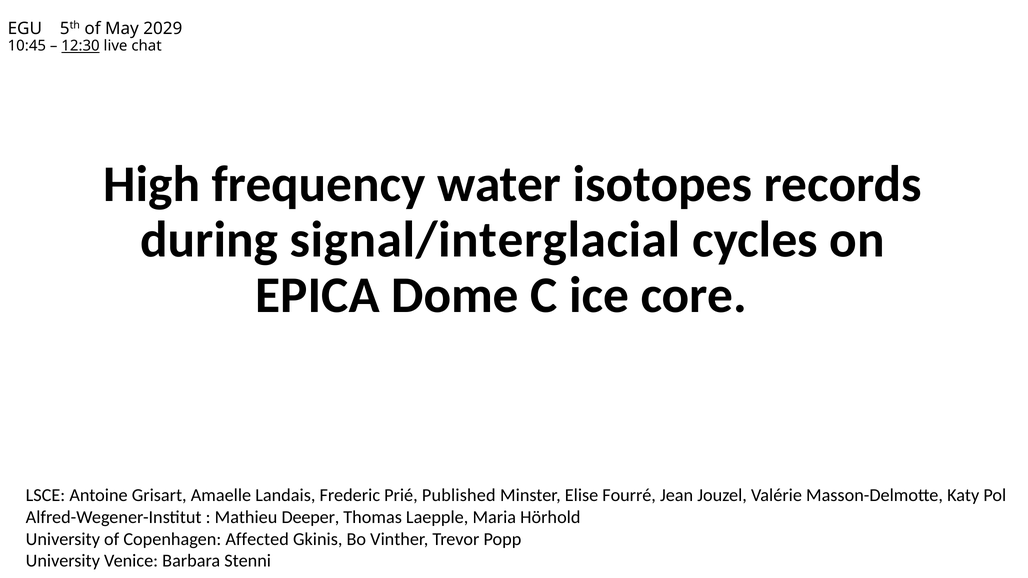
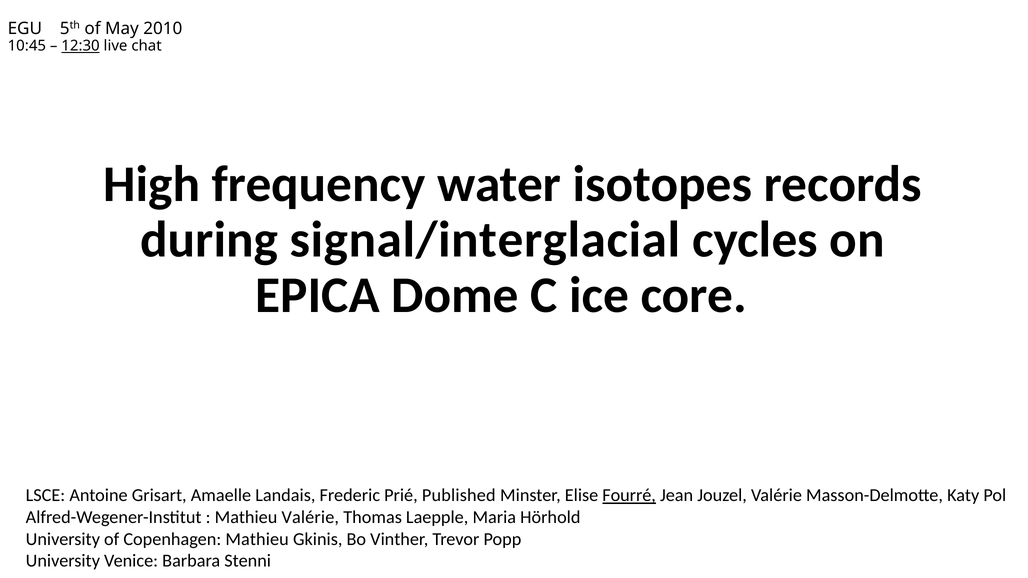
2029: 2029 -> 2010 (163, 29)
Fourré underline: none -> present (629, 496)
Mathieu Deeper: Deeper -> Valérie (310, 517)
Copenhagen Affected: Affected -> Mathieu (257, 539)
